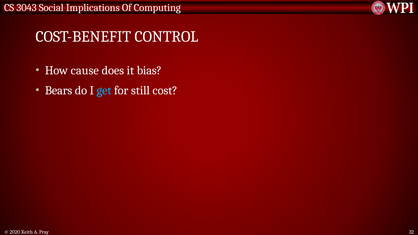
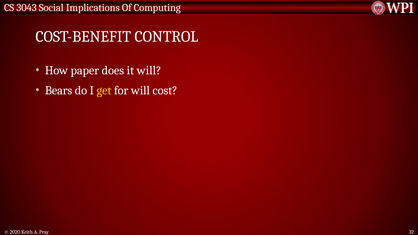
cause: cause -> paper (85, 70)
it bias: bias -> will (149, 70)
get colour: light blue -> yellow (104, 91)
for still: still -> will (140, 91)
